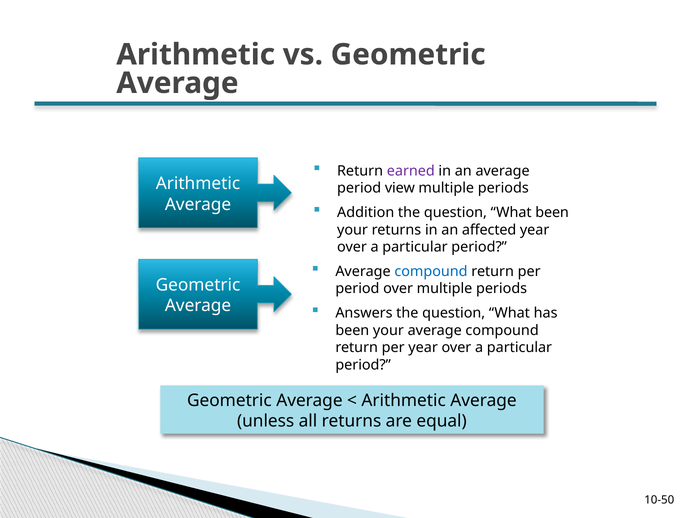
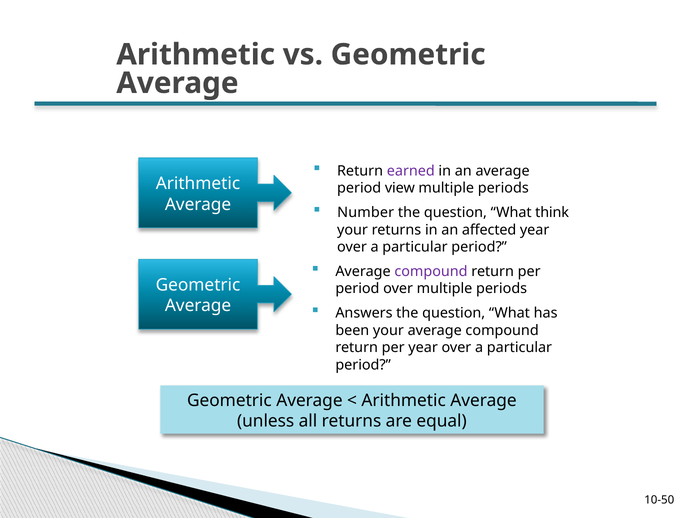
Addition: Addition -> Number (366, 213)
What been: been -> think (552, 213)
compound colour: blue -> purple (431, 272)
